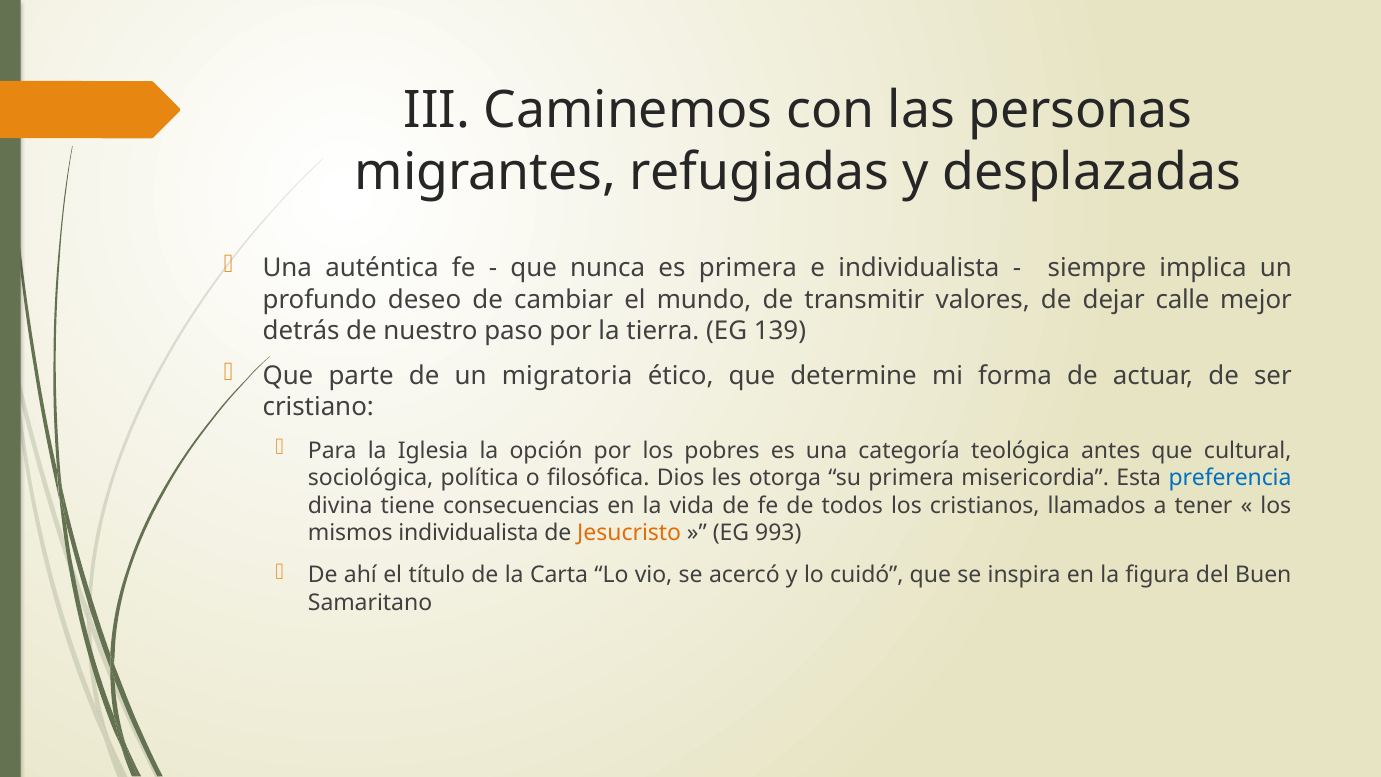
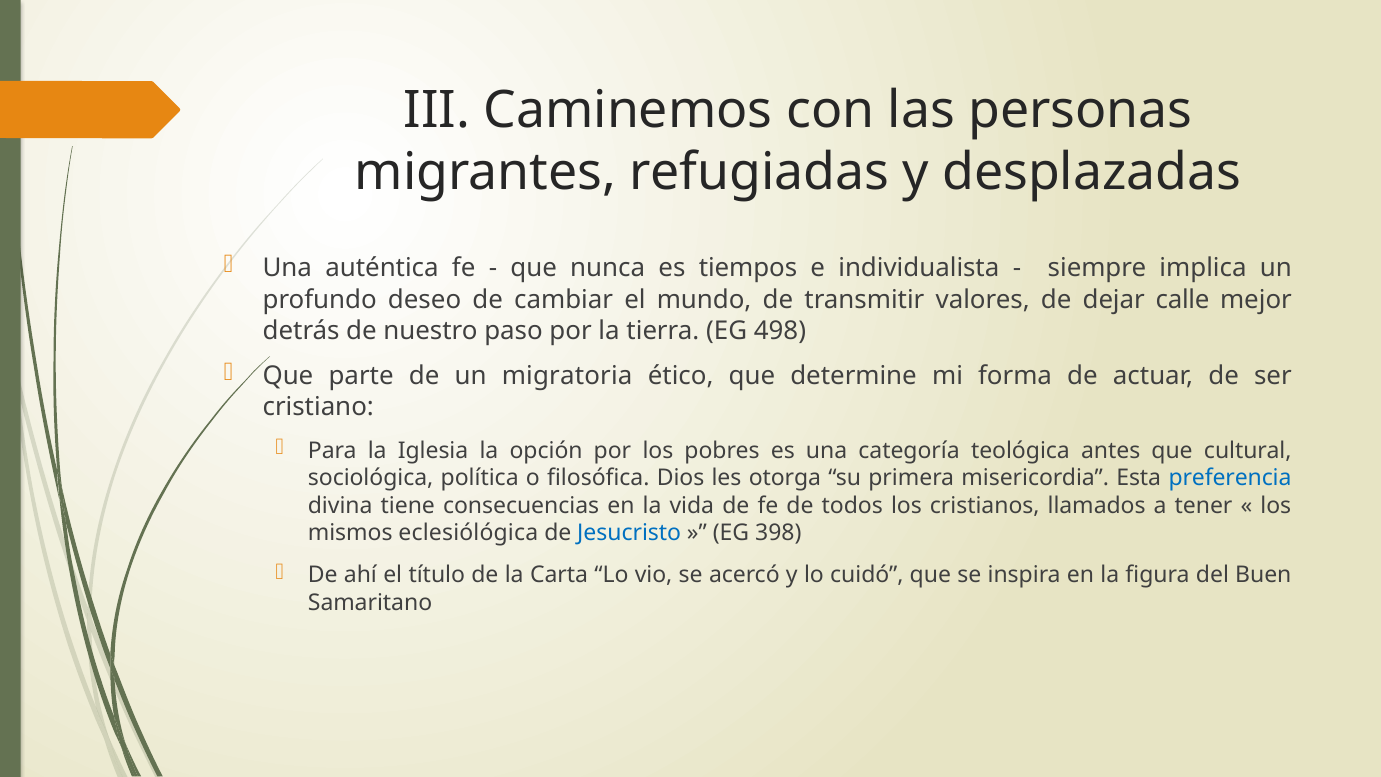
es primera: primera -> tiempos (748, 268)
139: 139 -> 498 (780, 331)
mismos individualista: individualista -> eclesiólógica (468, 533)
Jesucristo colour: orange -> blue (629, 533)
993: 993 -> 398 (778, 533)
